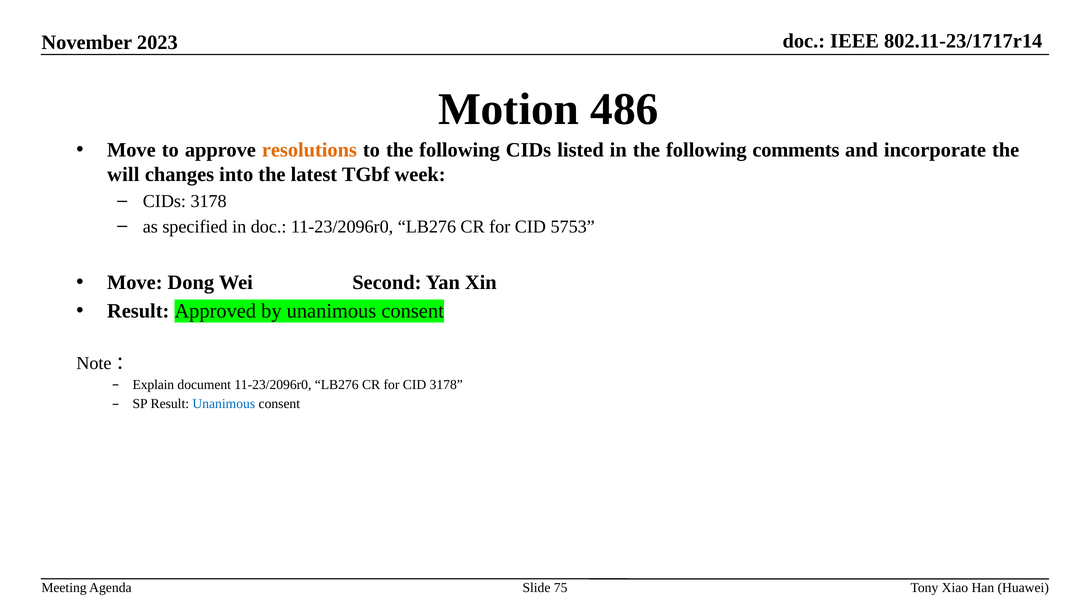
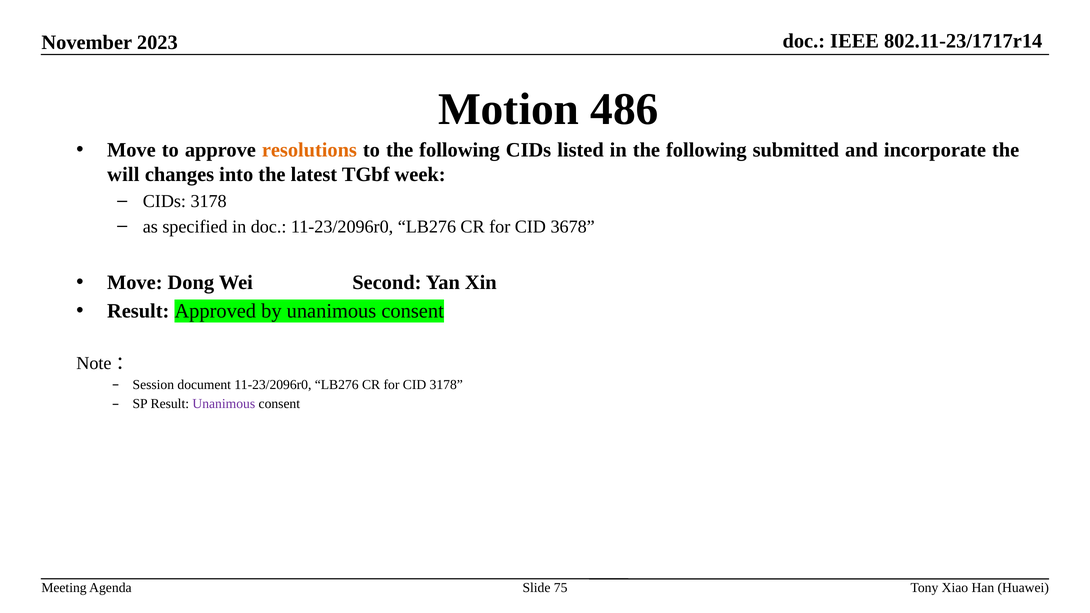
comments: comments -> submitted (796, 150)
5753: 5753 -> 3678 (573, 227)
Explain: Explain -> Session (153, 385)
Unanimous colour: blue -> purple (224, 404)
